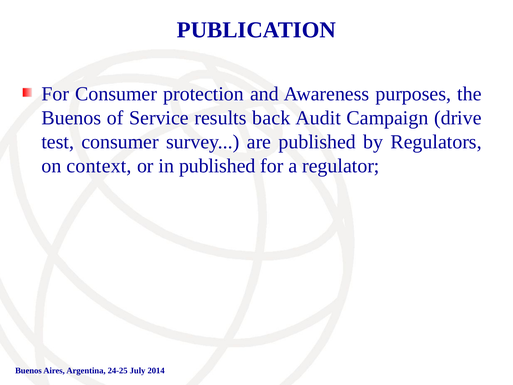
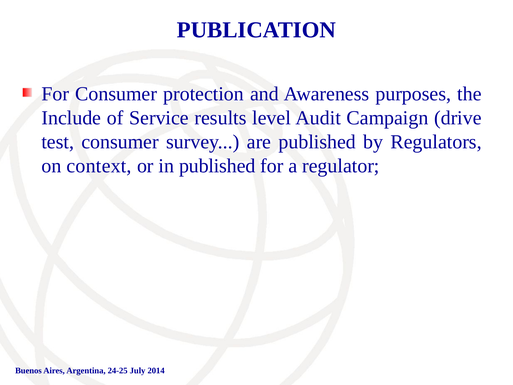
Buenos: Buenos -> Include (71, 118)
back: back -> level (272, 118)
